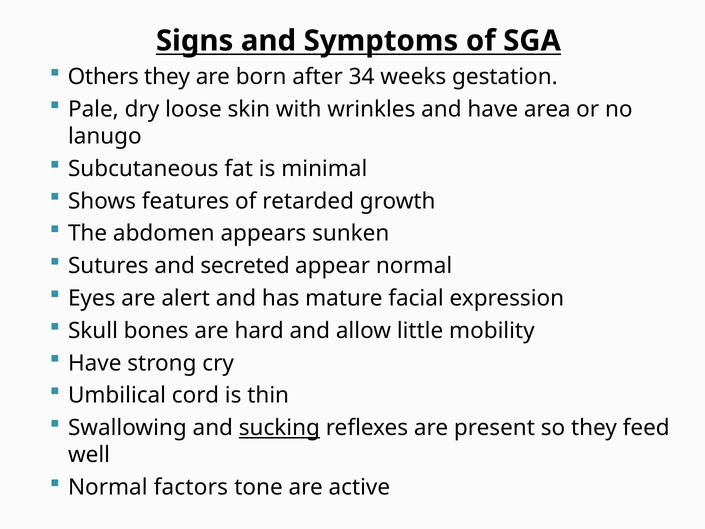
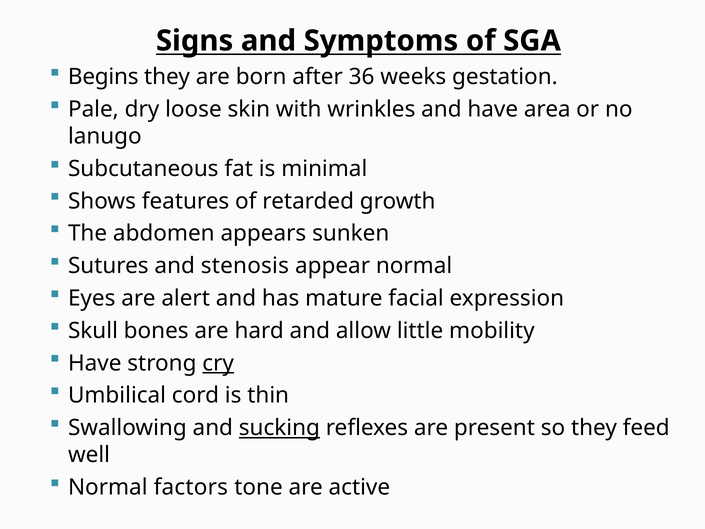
Others: Others -> Begins (103, 77)
34: 34 -> 36 (362, 77)
secreted: secreted -> stenosis (245, 266)
cry underline: none -> present (218, 363)
